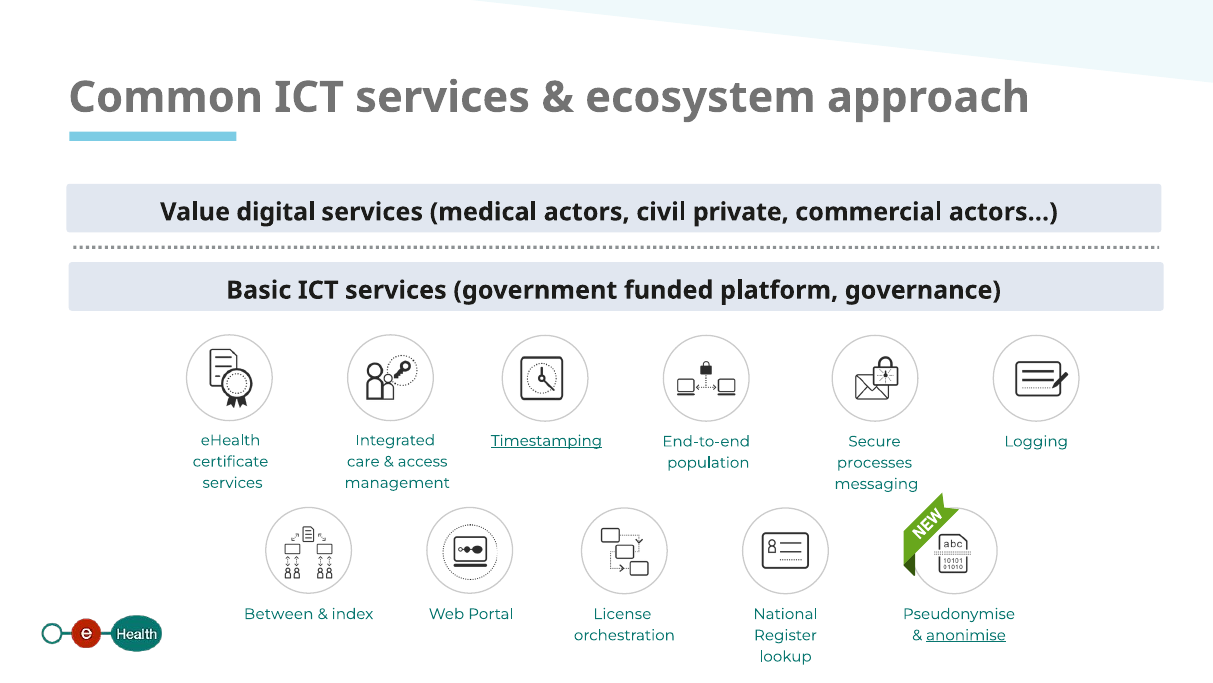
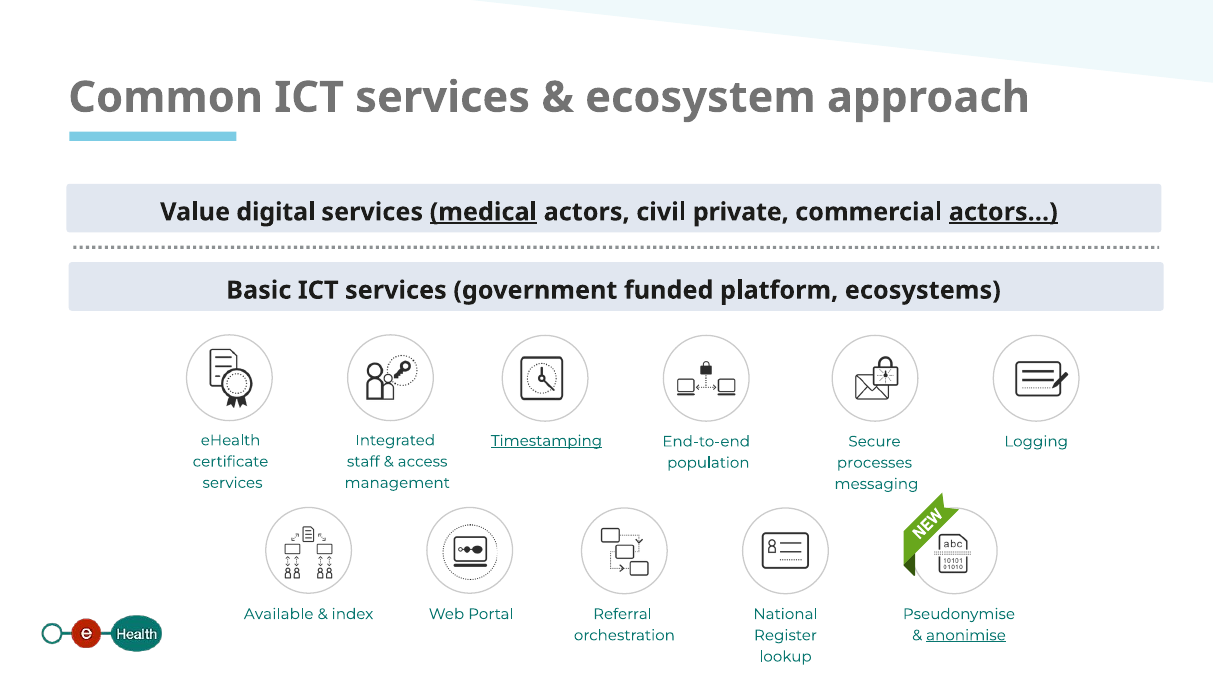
medical underline: none -> present (483, 212)
actors… underline: none -> present (1003, 212)
governance: governance -> ecosystems (923, 290)
care: care -> staff (363, 461)
Between: Between -> Available (279, 613)
License: License -> Referral (622, 613)
